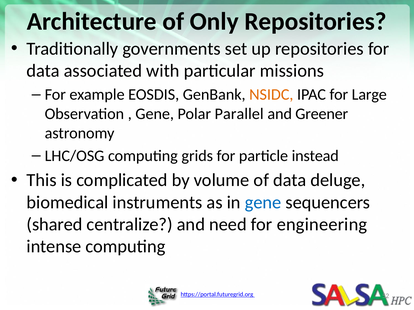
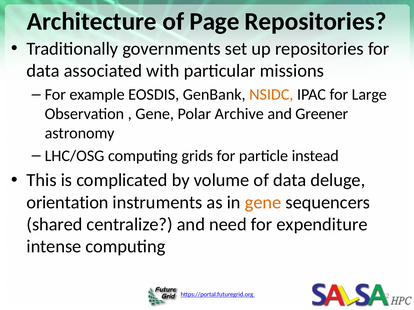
Only: Only -> Page (214, 21)
Parallel: Parallel -> Archive (239, 114)
biomedical: biomedical -> orientation (68, 203)
gene colour: blue -> orange (263, 203)
engineering: engineering -> expenditure (322, 225)
